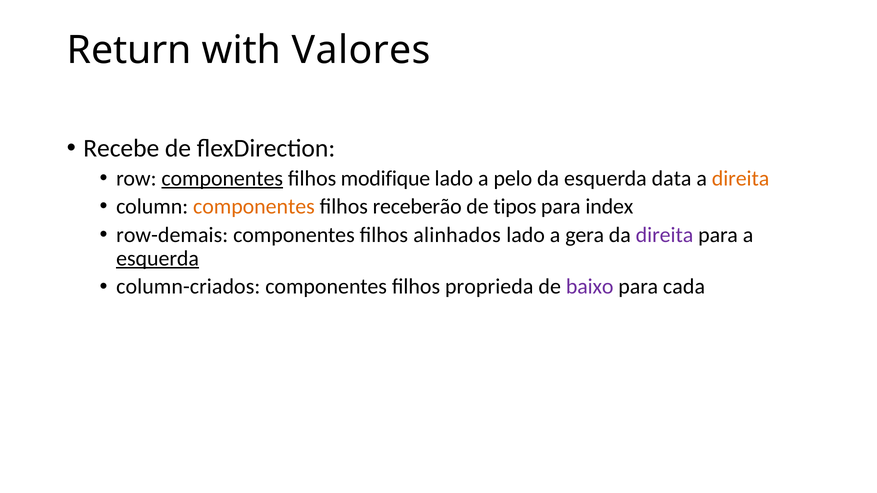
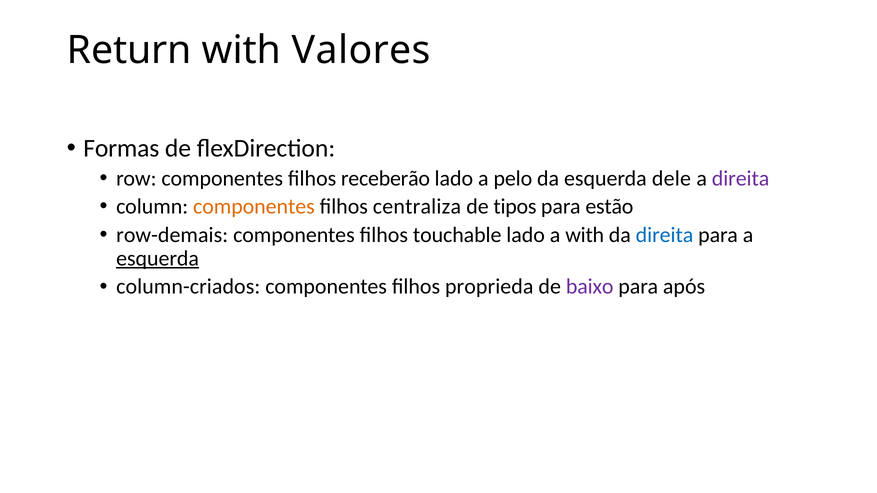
Recebe: Recebe -> Formas (121, 148)
componentes underline: present -> none (222, 179)
modifique: modifique -> receberão (385, 179)
data: data -> dele (671, 179)
direita colour: orange -> purple (741, 179)
receberão: receberão -> centraliza (417, 207)
index: index -> estão (609, 207)
alinhados: alinhados -> touchable (457, 235)
a gera: gera -> with (585, 235)
direita colour: purple -> blue (664, 235)
cada: cada -> após (684, 287)
